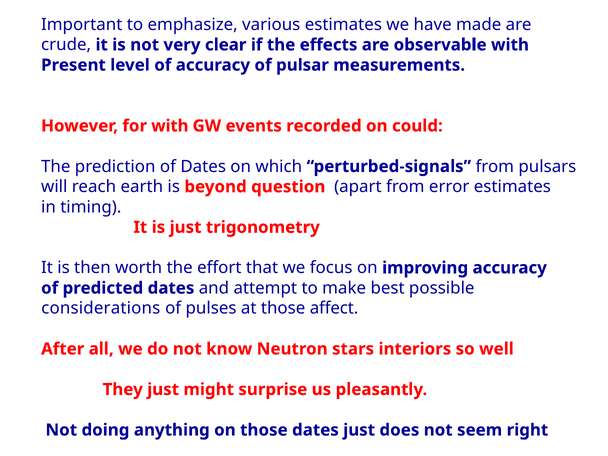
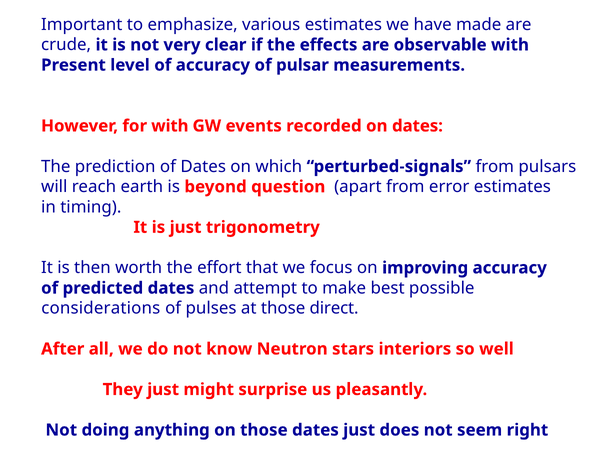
on could: could -> dates (417, 126)
affect: affect -> direct (334, 308)
